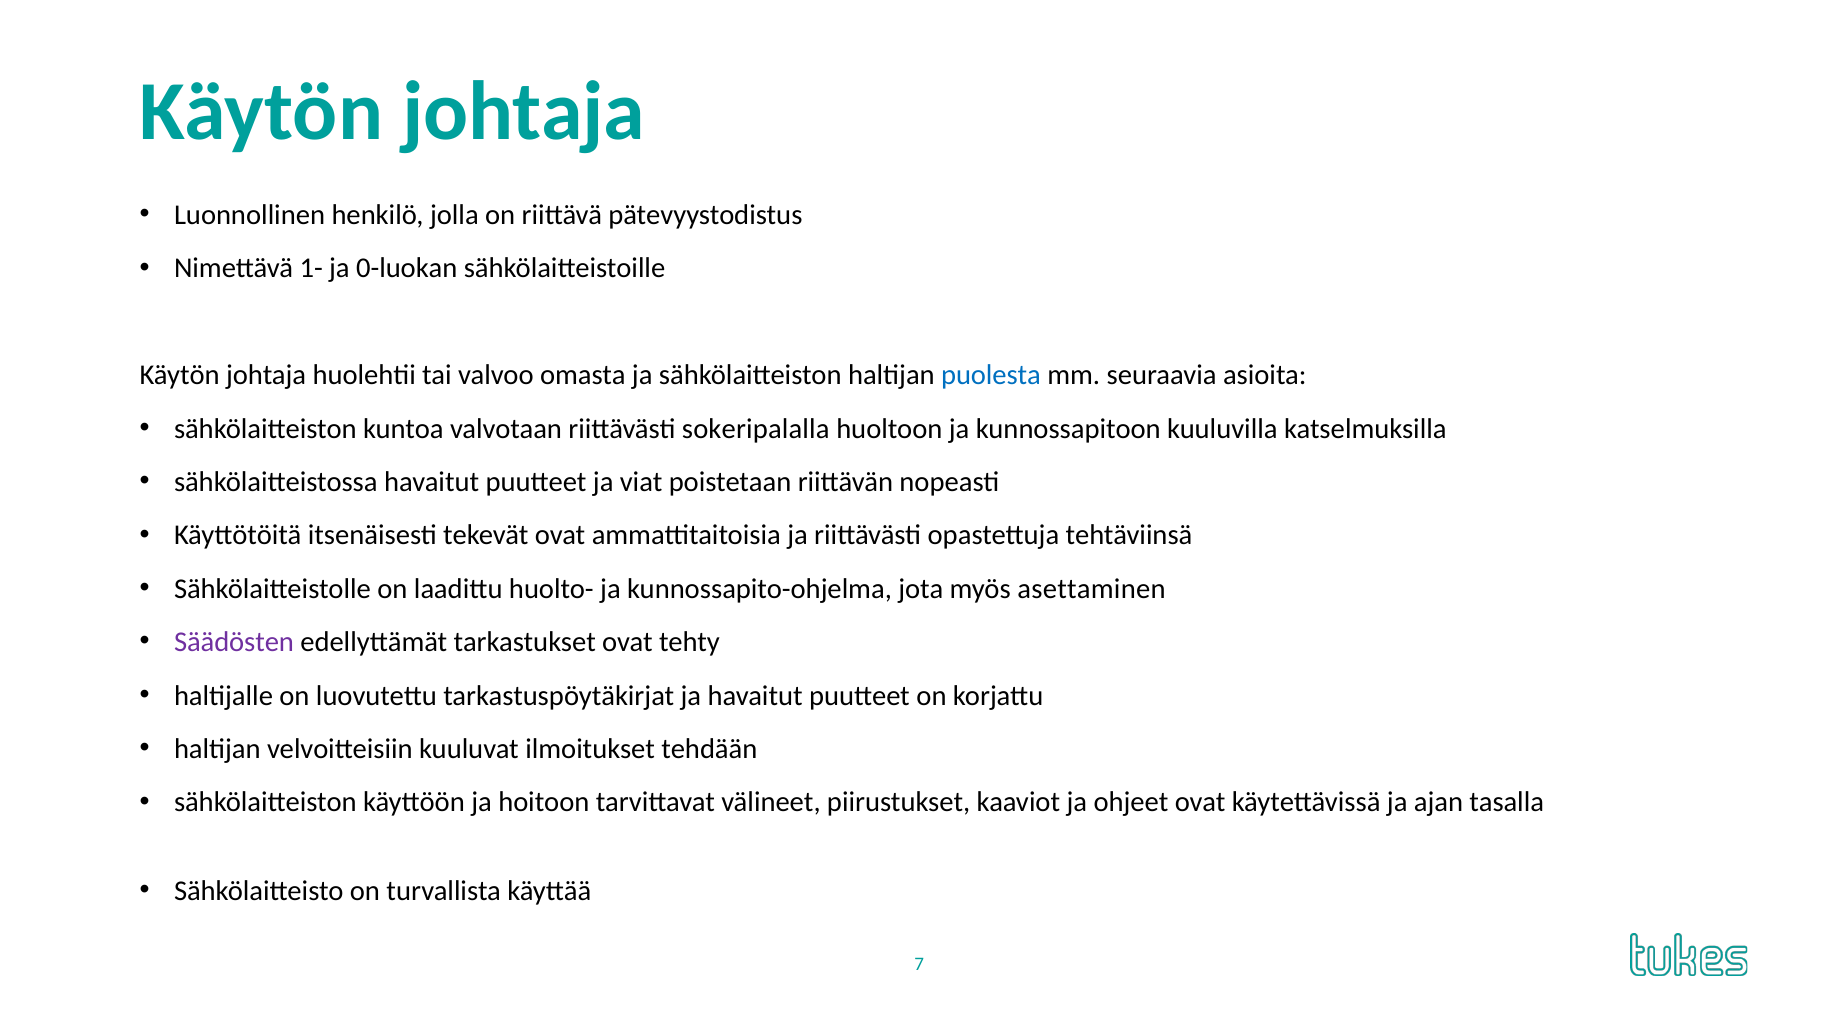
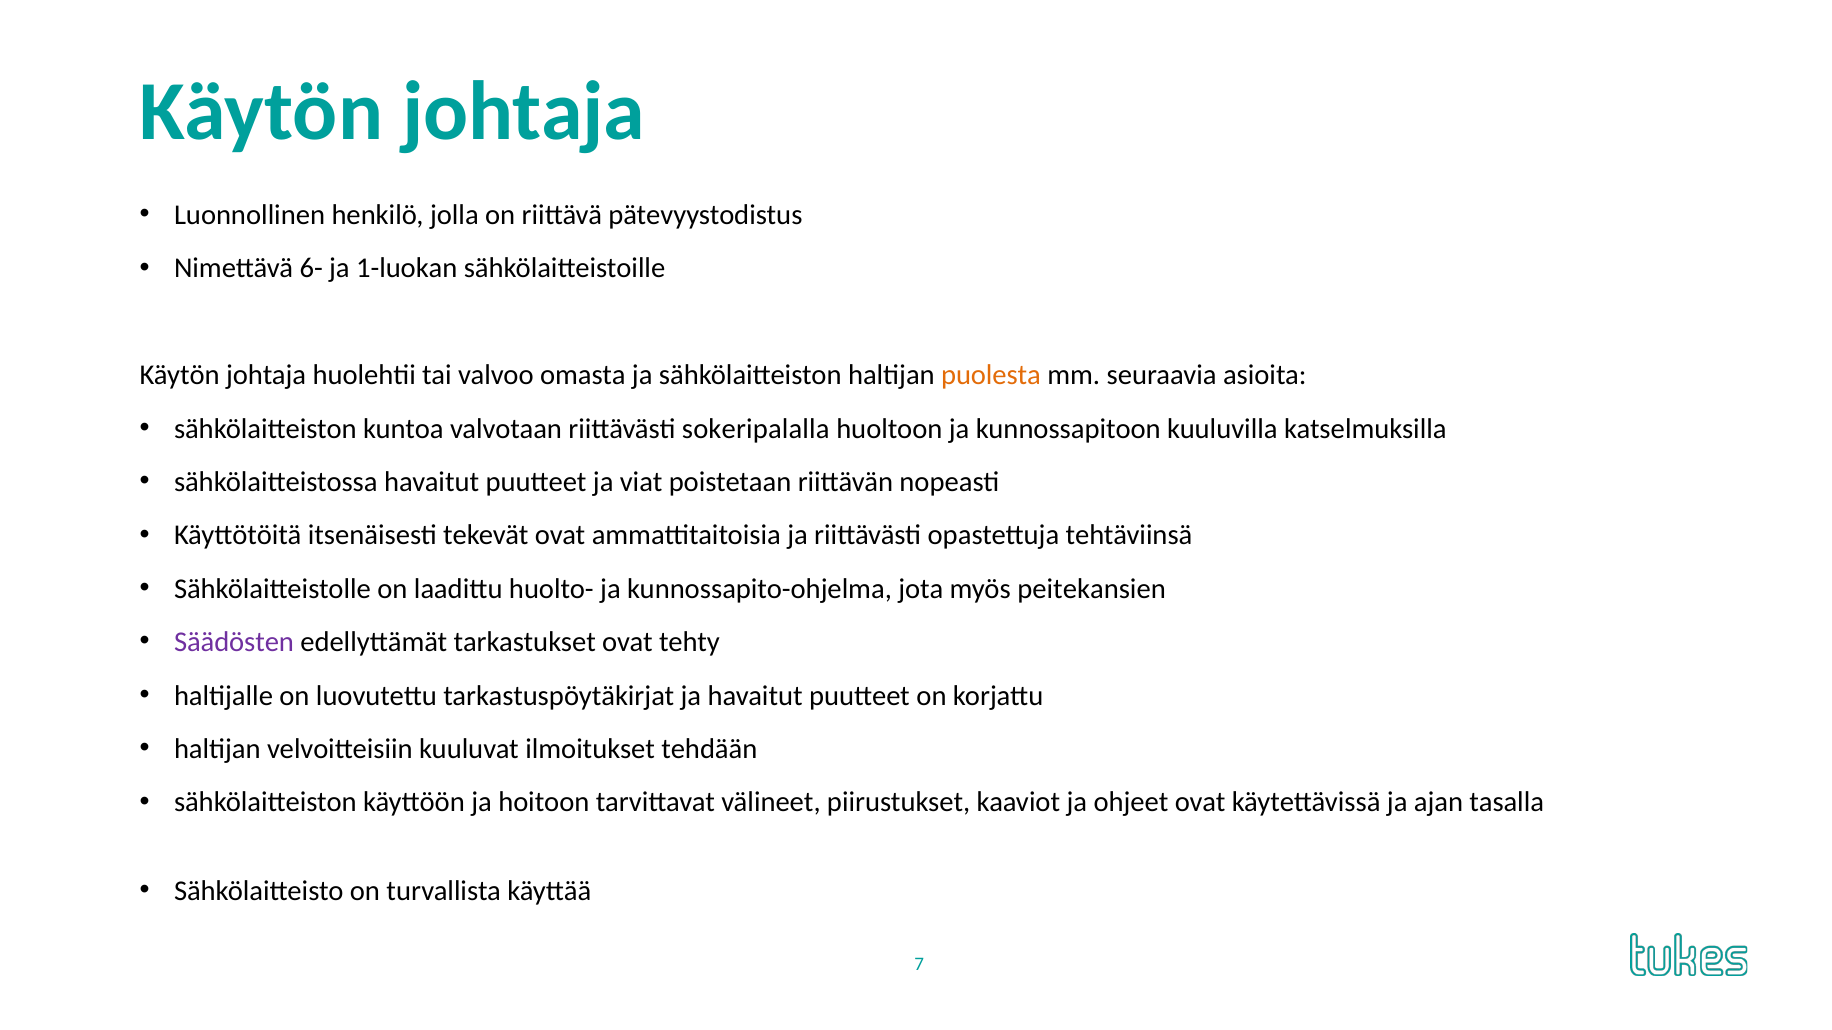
1-: 1- -> 6- (311, 268)
0-luokan: 0-luokan -> 1-luokan (407, 268)
puolesta colour: blue -> orange (991, 375)
asettaminen: asettaminen -> peitekansien (1092, 589)
